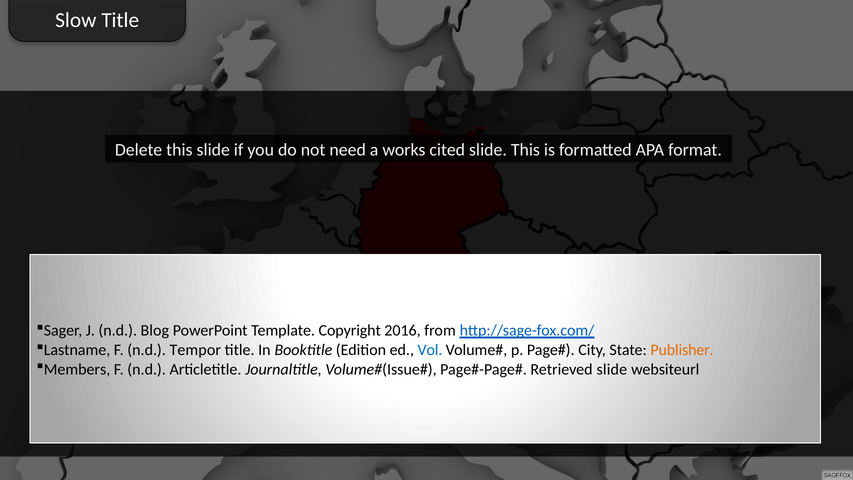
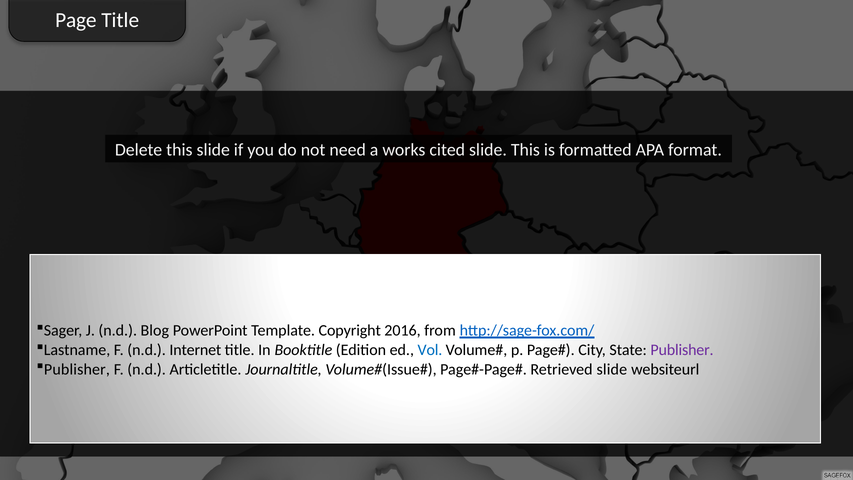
Slow: Slow -> Page (76, 20)
Tempor: Tempor -> Internet (195, 350)
Publisher colour: orange -> purple (682, 350)
Members: Members -> Publisher (77, 369)
